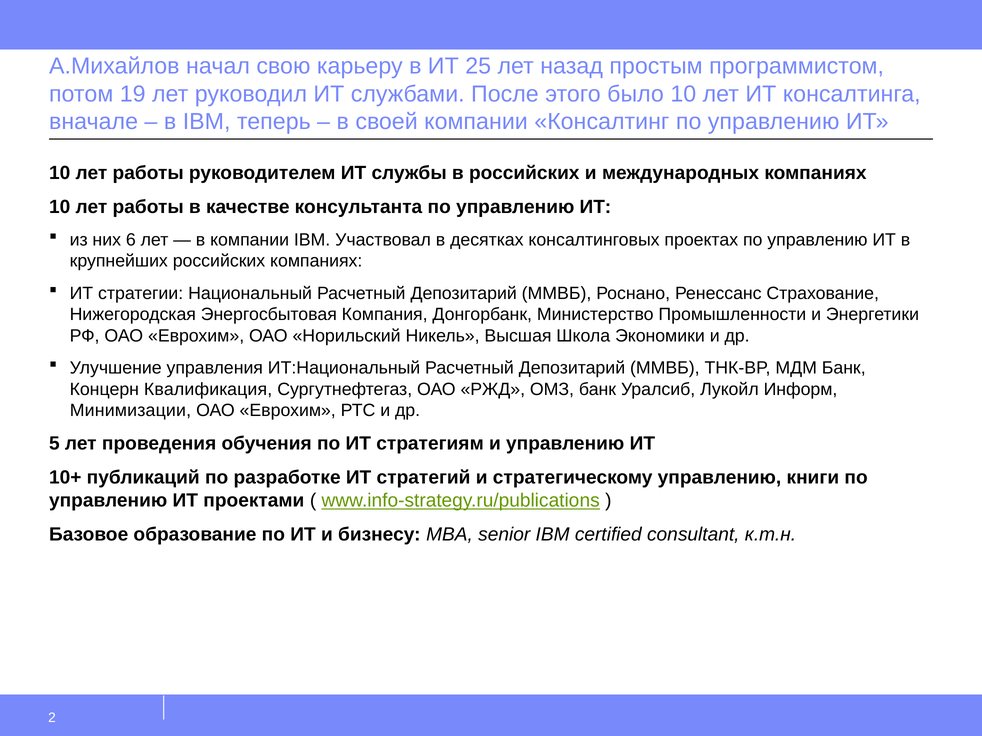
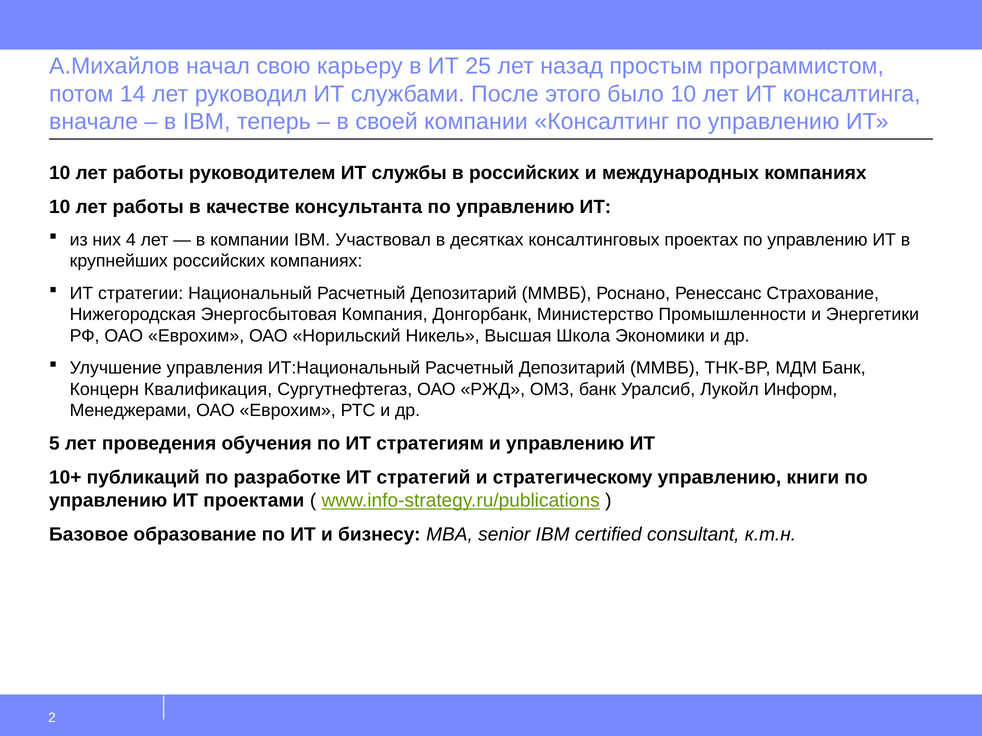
19: 19 -> 14 (133, 94)
6: 6 -> 4 (131, 240)
Минимизации: Минимизации -> Менеджерами (131, 411)
